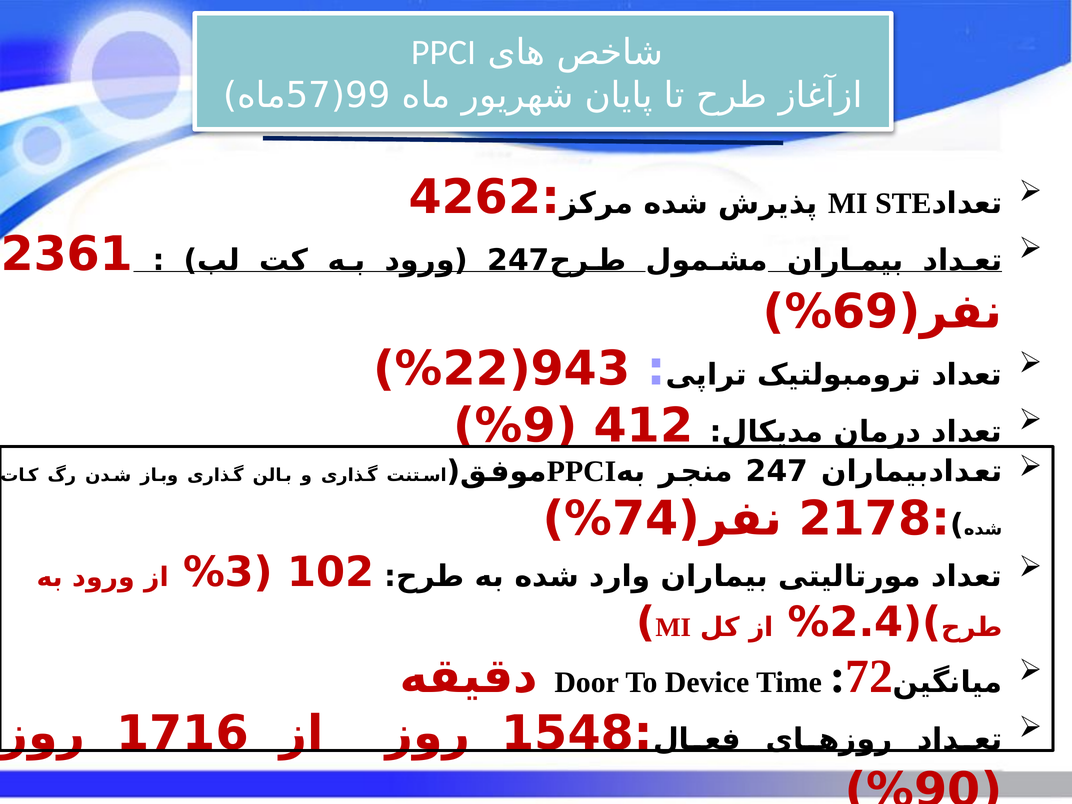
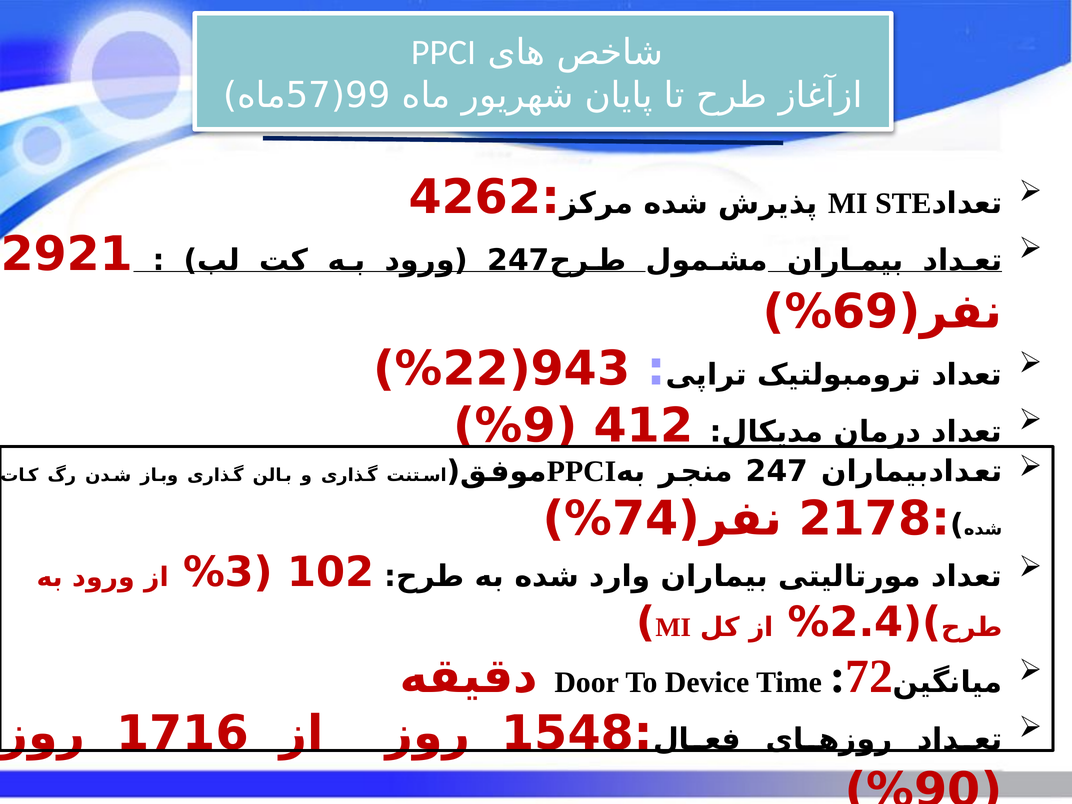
2361: 2361 -> 2921 (67, 255)
